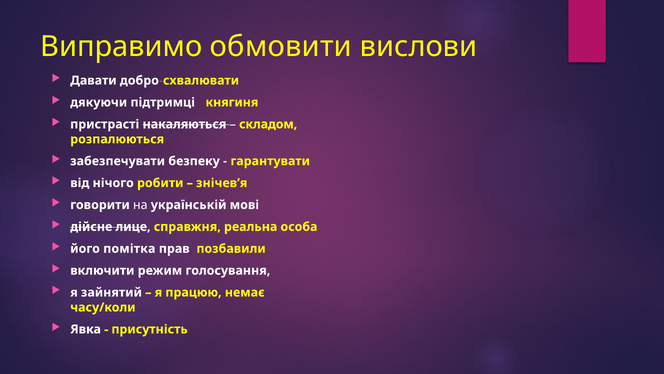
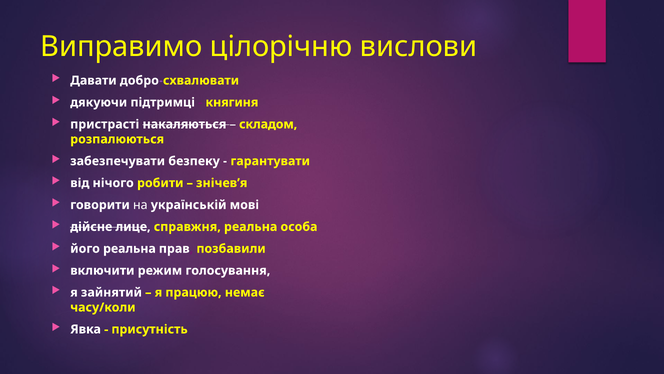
обмовити: обмовити -> цілорічню (281, 47)
його помітка: помітка -> реальна (129, 248)
